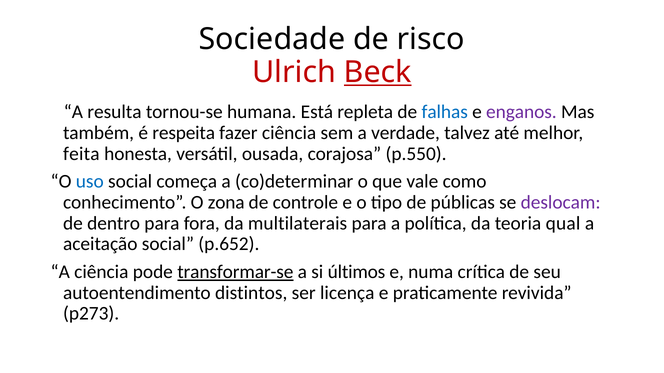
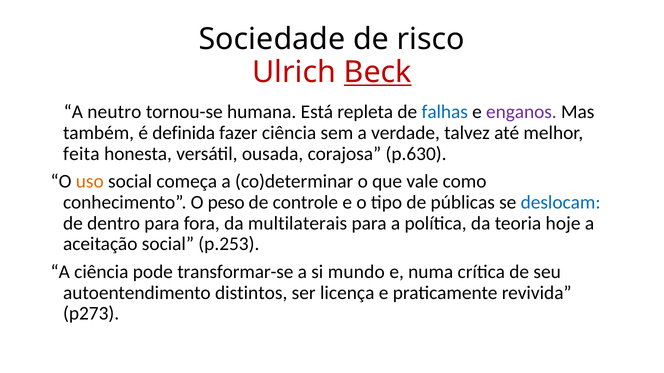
resulta: resulta -> neutro (114, 112)
respeita: respeita -> definida (184, 133)
p.550: p.550 -> p.630 (416, 154)
uso colour: blue -> orange (90, 182)
zona: zona -> peso (226, 203)
deslocam colour: purple -> blue (561, 203)
qual: qual -> hoje (563, 224)
p.652: p.652 -> p.253 (229, 244)
transformar-se underline: present -> none (235, 272)
últimos: últimos -> mundo (356, 272)
